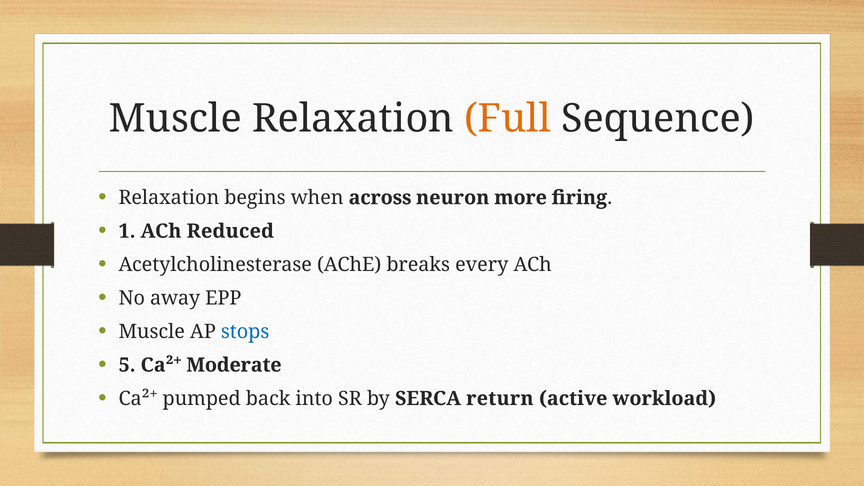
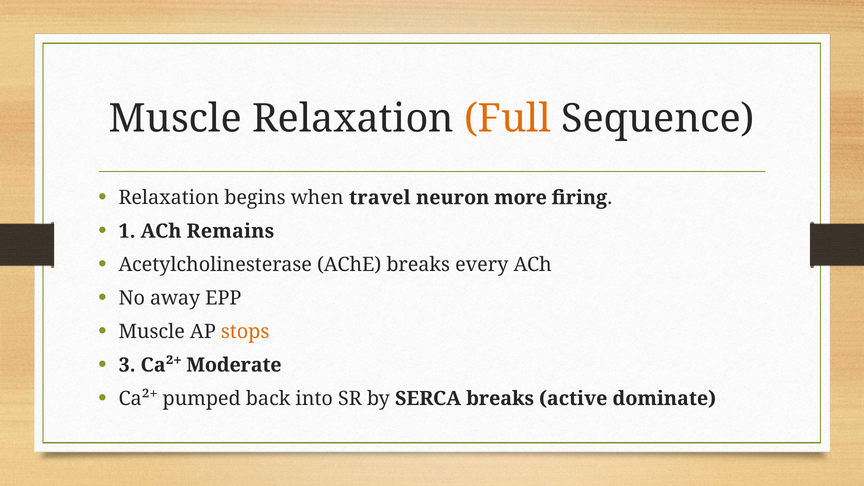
across: across -> travel (380, 198)
Reduced: Reduced -> Remains (230, 231)
stops colour: blue -> orange (245, 332)
5: 5 -> 3 (127, 365)
SERCA return: return -> breaks (500, 399)
workload: workload -> dominate (664, 399)
